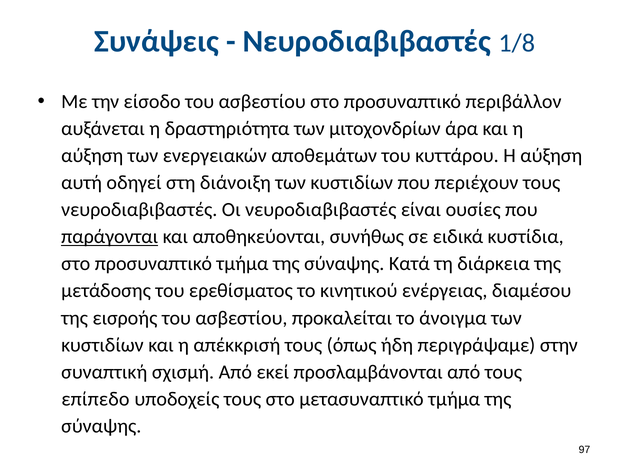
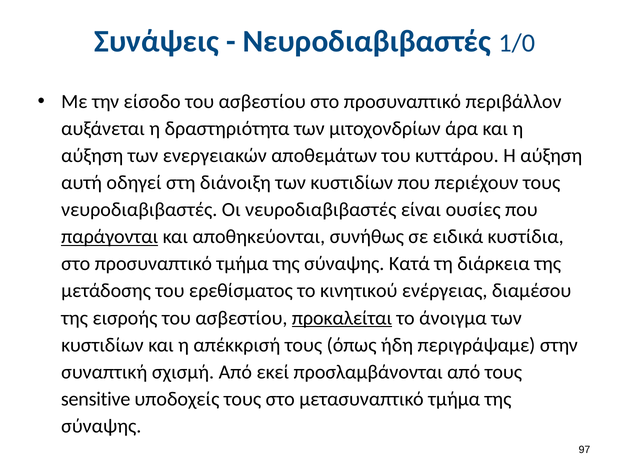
1/8: 1/8 -> 1/0 (517, 43)
προκαλείται underline: none -> present (342, 318)
επίπεδο: επίπεδο -> sensitive (96, 399)
